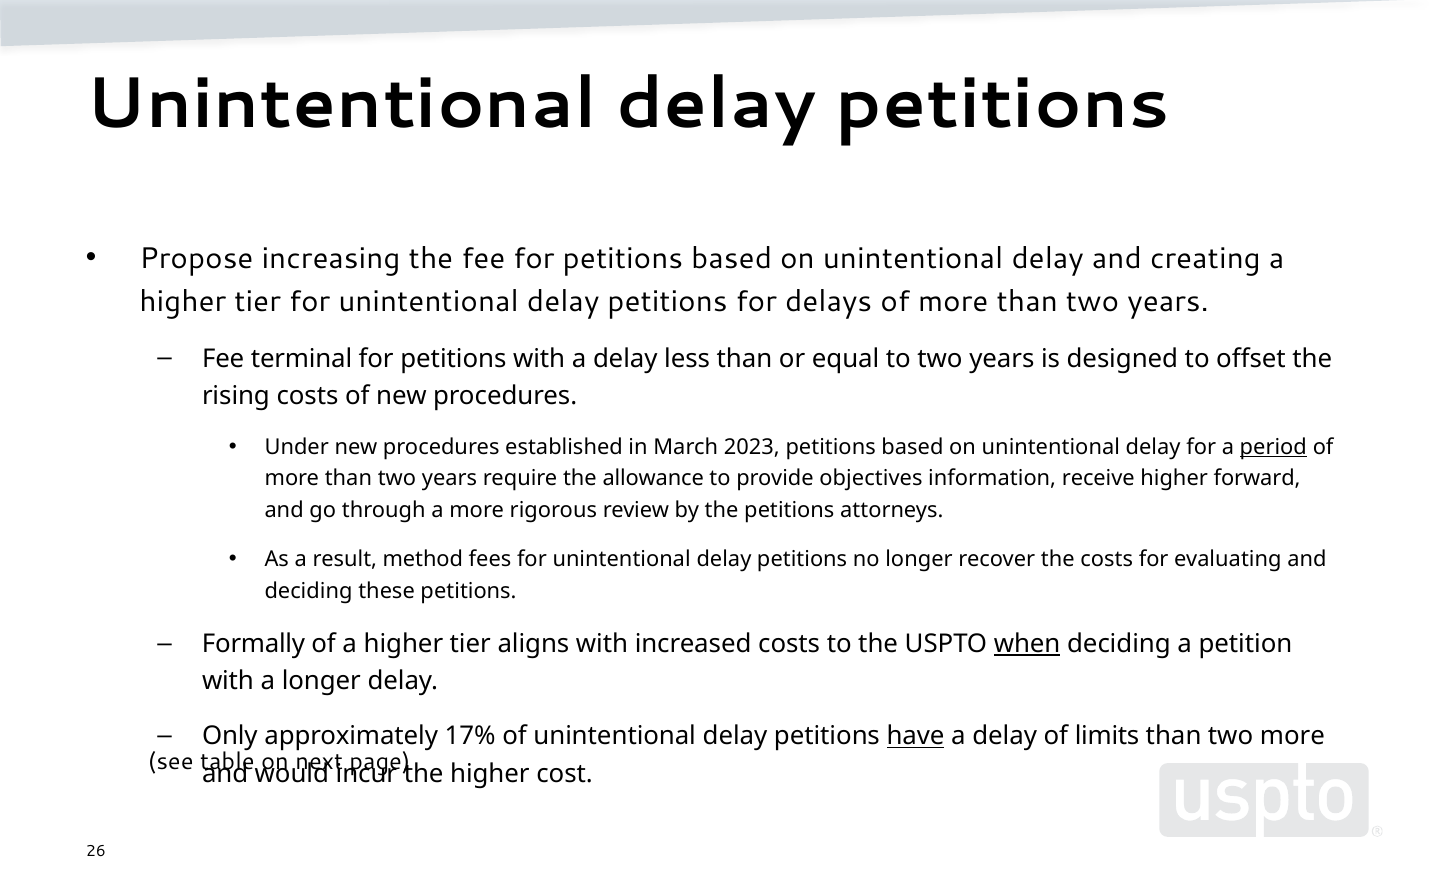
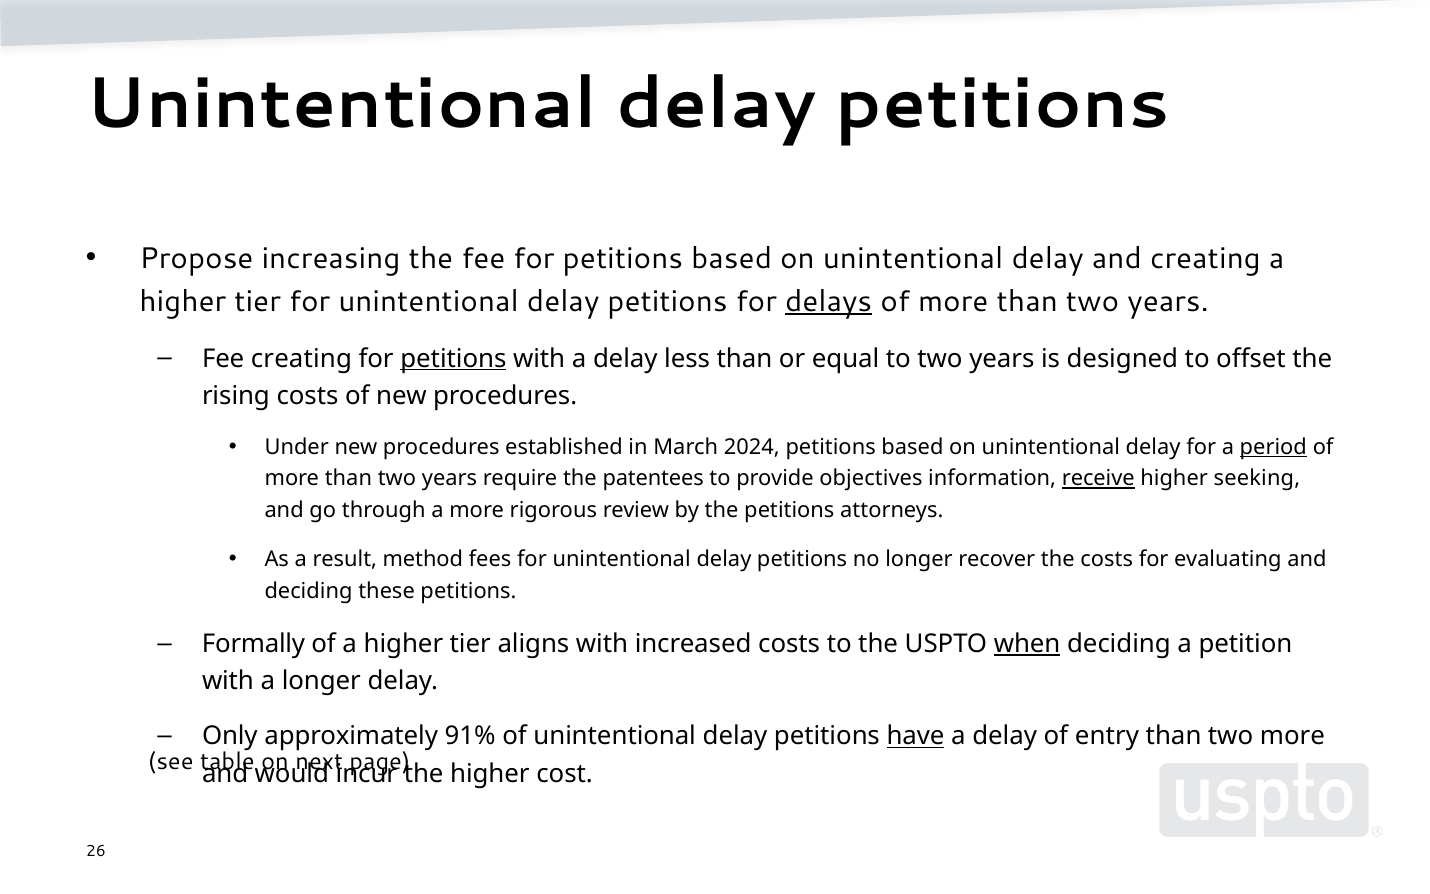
delays underline: none -> present (829, 301)
Fee terminal: terminal -> creating (301, 358)
petitions underline: none -> present (453, 358)
2023: 2023 -> 2024 (752, 447)
allowance: allowance -> patentees (653, 479)
receive underline: none -> present (1098, 479)
forward: forward -> seeking (1257, 479)
17%: 17% -> 91% (470, 736)
limits: limits -> entry (1107, 736)
